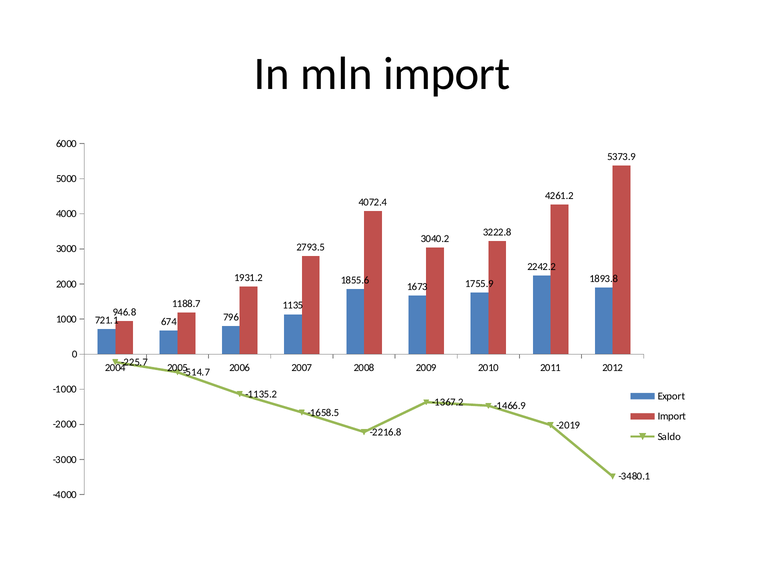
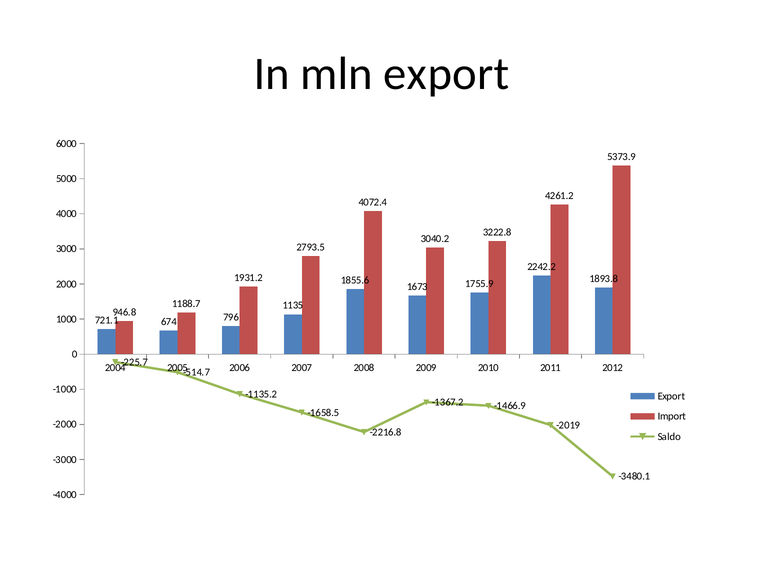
mln import: import -> export (446, 74)
